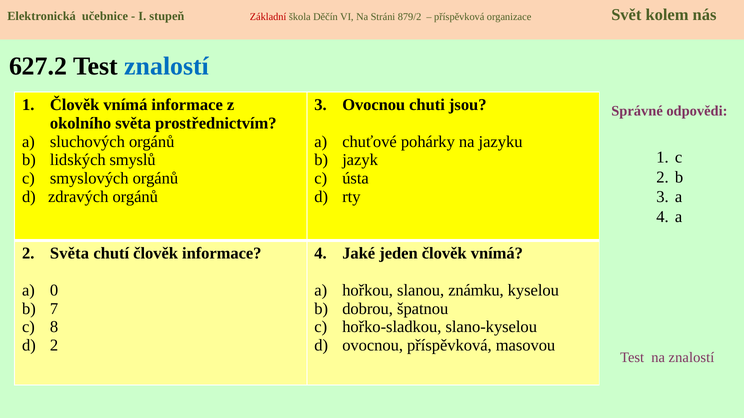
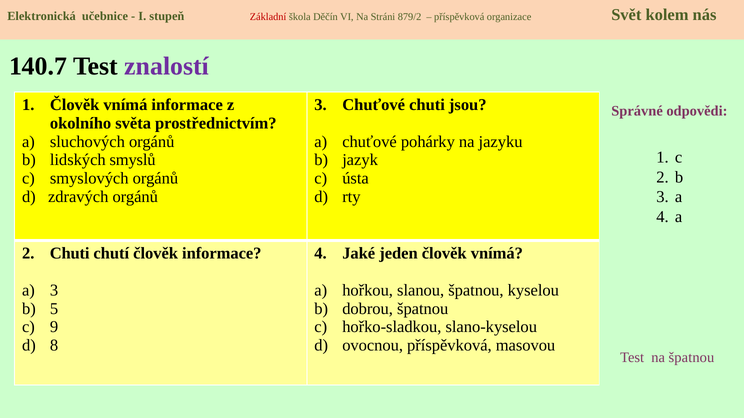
627.2: 627.2 -> 140.7 (38, 67)
znalostí colour: blue -> purple (167, 67)
3 Ovocnou: Ovocnou -> Chuťové (374, 105)
Světa: Světa -> Chuti (70, 254)
a 0: 0 -> 3 (54, 291)
slanou známku: známku -> špatnou (476, 291)
7: 7 -> 5 (54, 309)
8: 8 -> 9 (54, 327)
d 2: 2 -> 8 (54, 346)
na znalostí: znalostí -> špatnou (691, 358)
